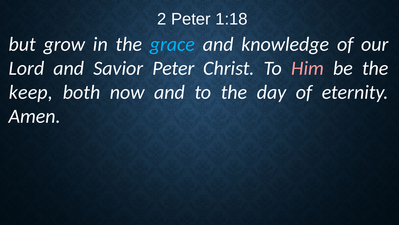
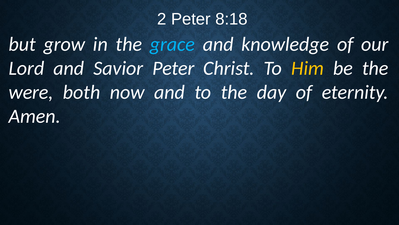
1:18: 1:18 -> 8:18 (231, 19)
Him colour: pink -> yellow (307, 68)
keep: keep -> were (31, 92)
